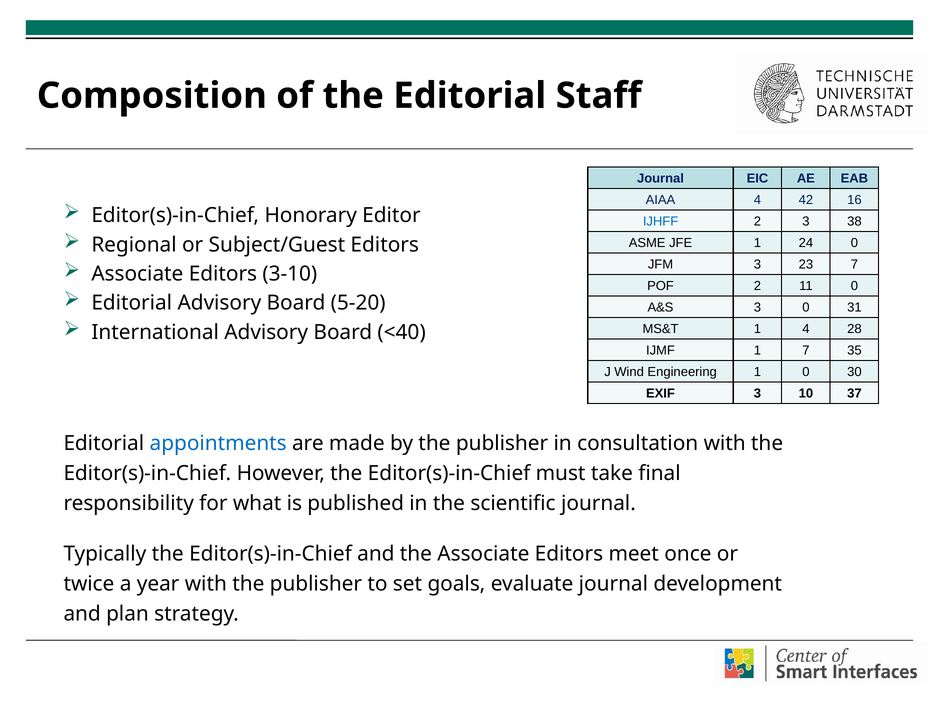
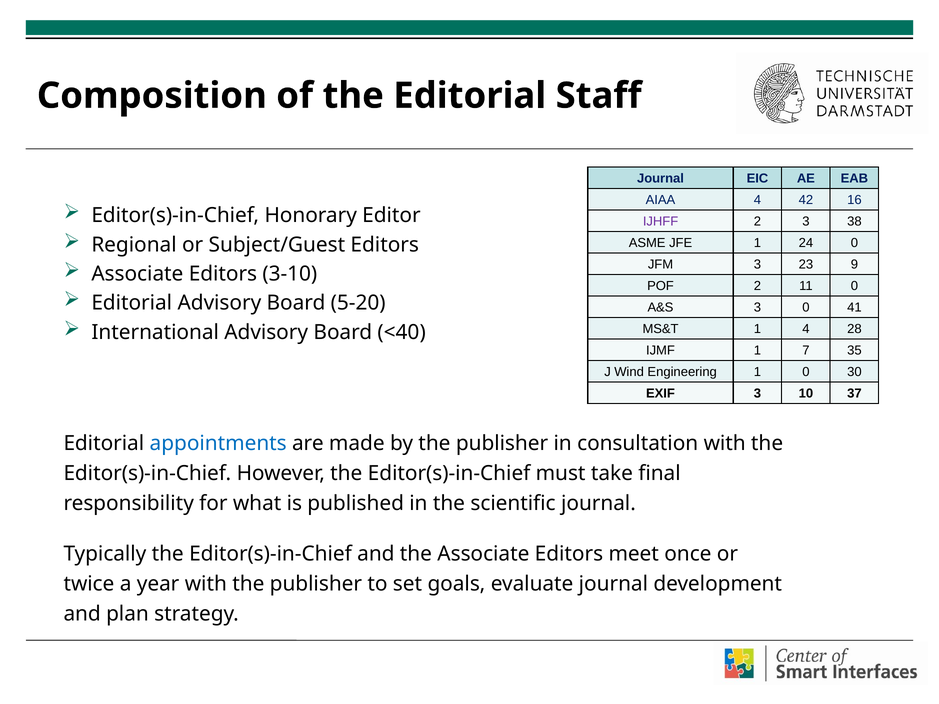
IJHFF colour: blue -> purple (661, 222)
23 7: 7 -> 9 (854, 265)
31: 31 -> 41 (854, 307)
